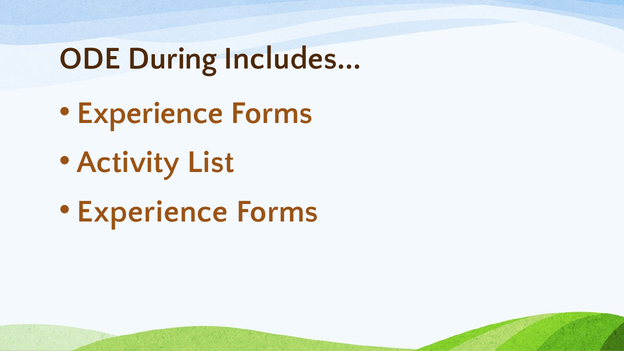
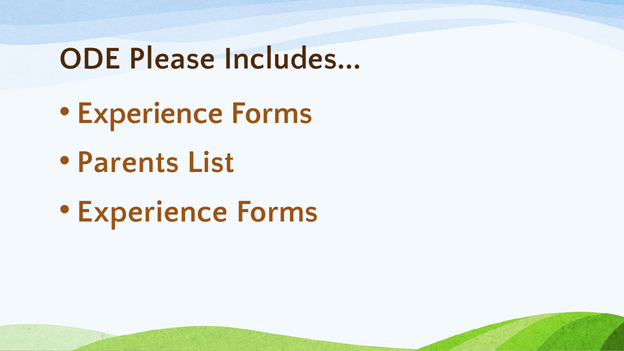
During: During -> Please (172, 59)
Activity: Activity -> Parents (128, 162)
